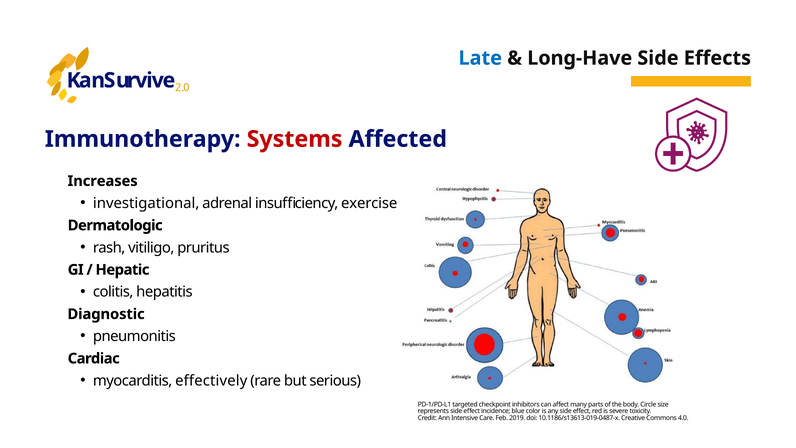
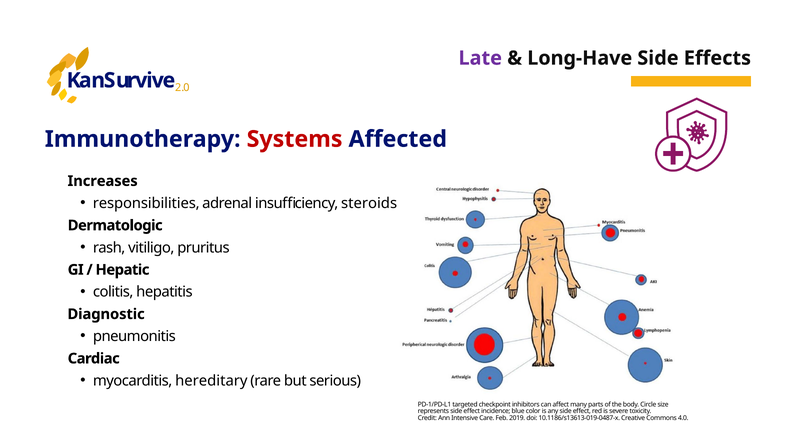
Late colour: blue -> purple (480, 58)
investigational: investigational -> responsibilities (146, 203)
exercise: exercise -> steroids (369, 203)
effectively: effectively -> hereditary (211, 380)
